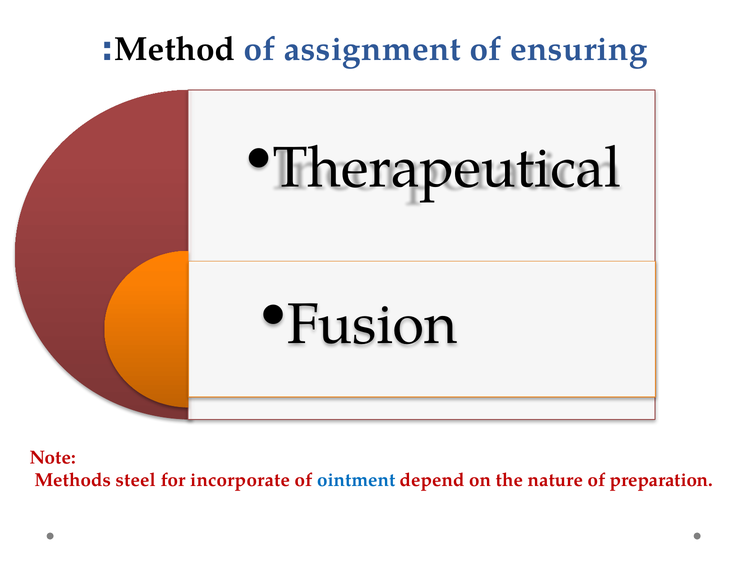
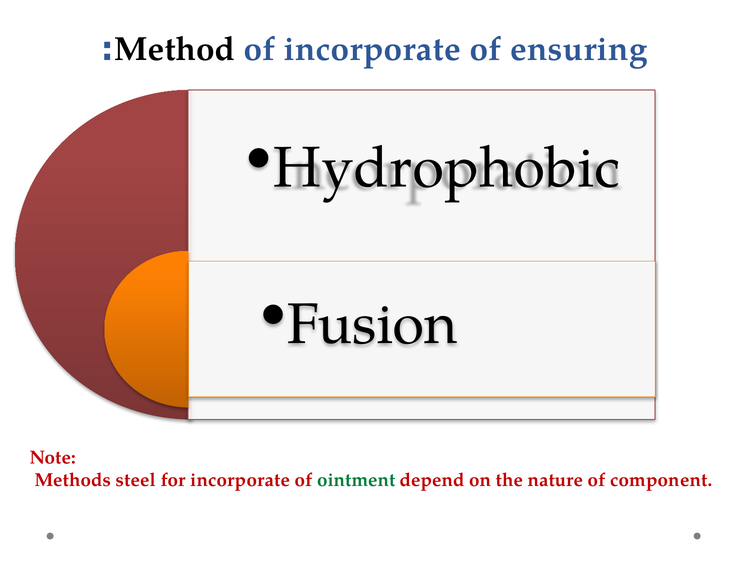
of assignment: assignment -> incorporate (372, 49)
Therapeutical: Therapeutical -> Hydrophobic (447, 168)
ointment colour: blue -> green (356, 481)
preparation: preparation -> component (661, 481)
